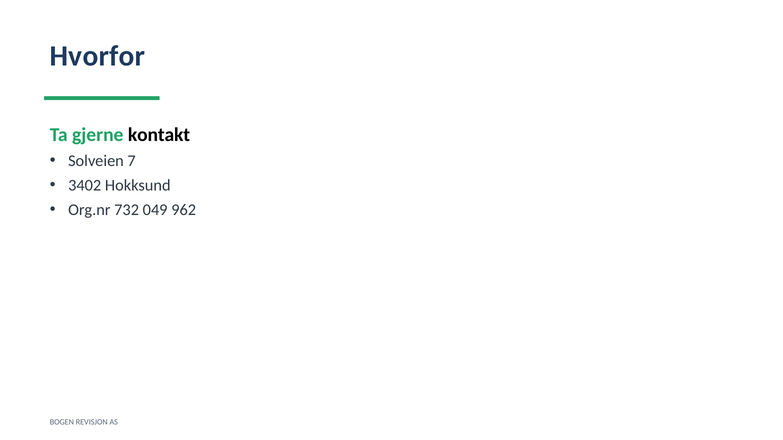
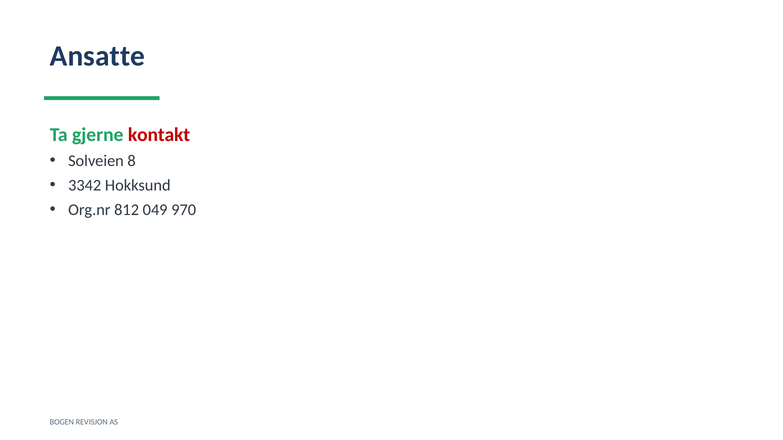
Hvorfor: Hvorfor -> Ansatte (97, 56)
kontakt colour: black -> red (159, 135)
7: 7 -> 8 (132, 161)
3402: 3402 -> 3342 (85, 185)
732: 732 -> 812 (127, 210)
962: 962 -> 970 (184, 210)
